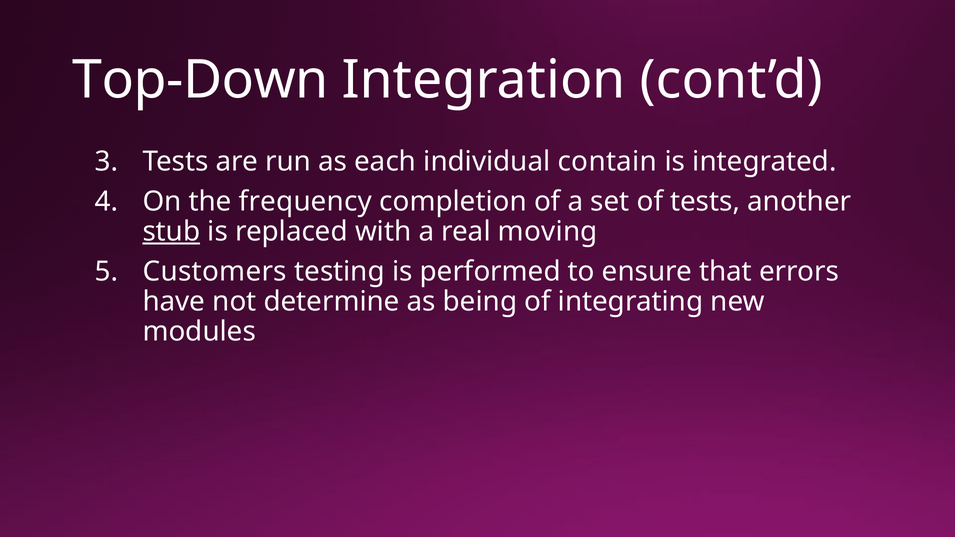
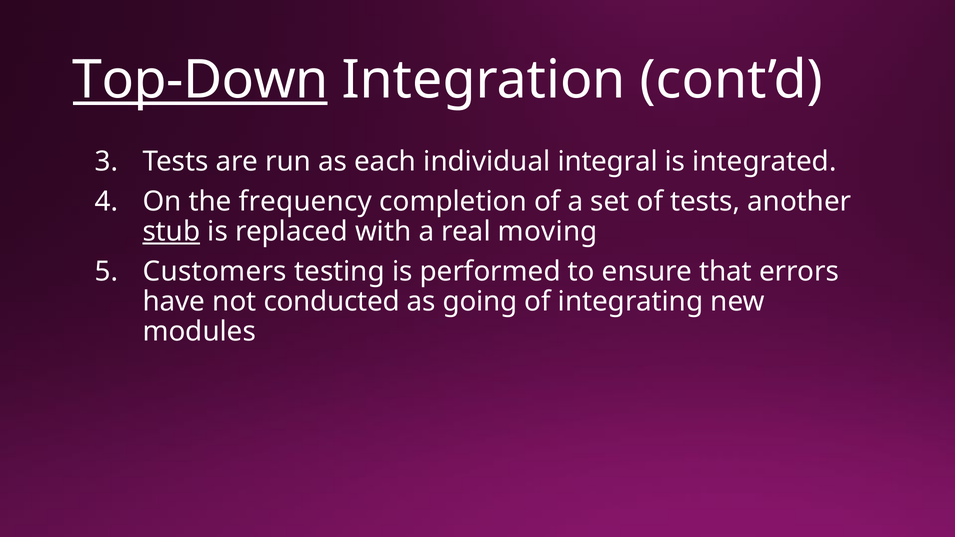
Top-Down underline: none -> present (200, 80)
contain: contain -> integral (608, 161)
determine: determine -> conducted (332, 302)
being: being -> going (480, 302)
